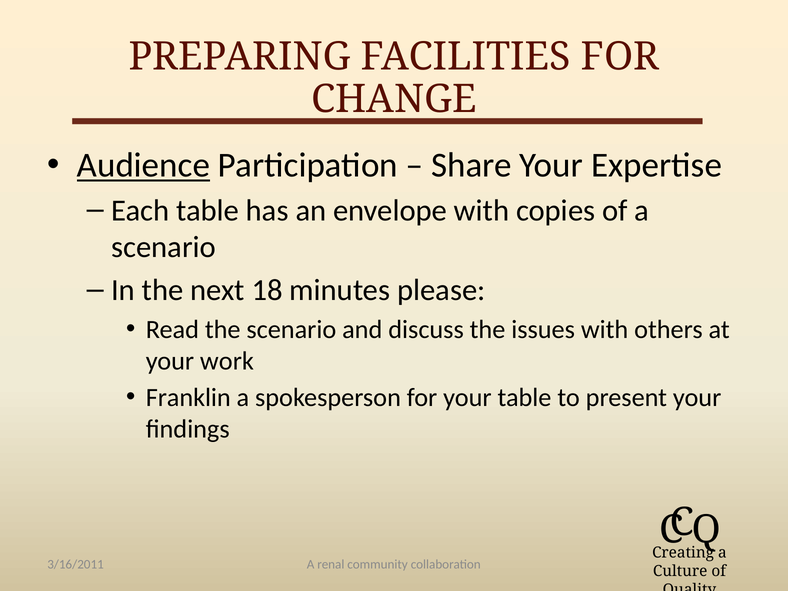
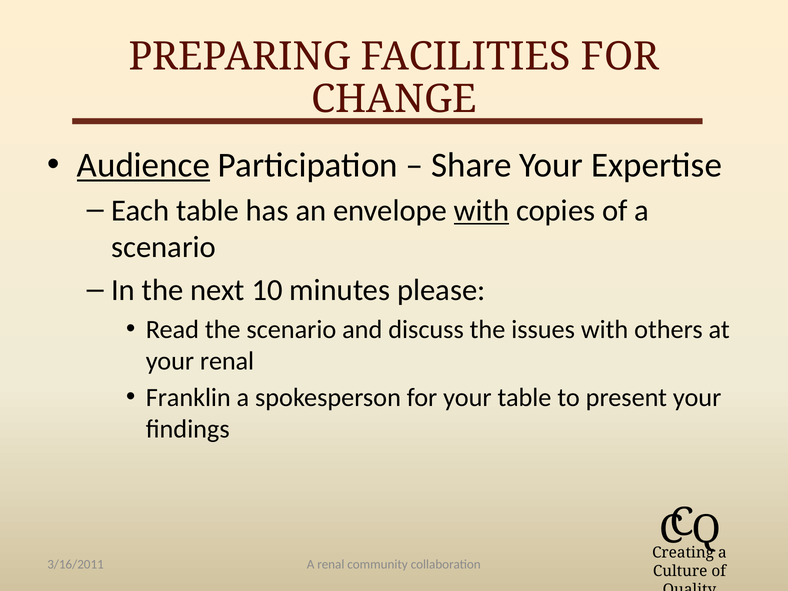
with underline: none -> present (482, 211)
18: 18 -> 10 (267, 290)
your work: work -> renal (227, 361)
